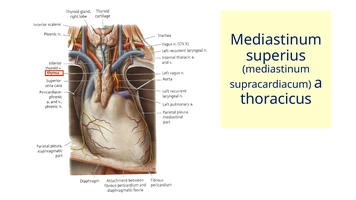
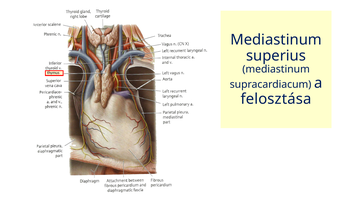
thoracicus: thoracicus -> felosztása (276, 99)
